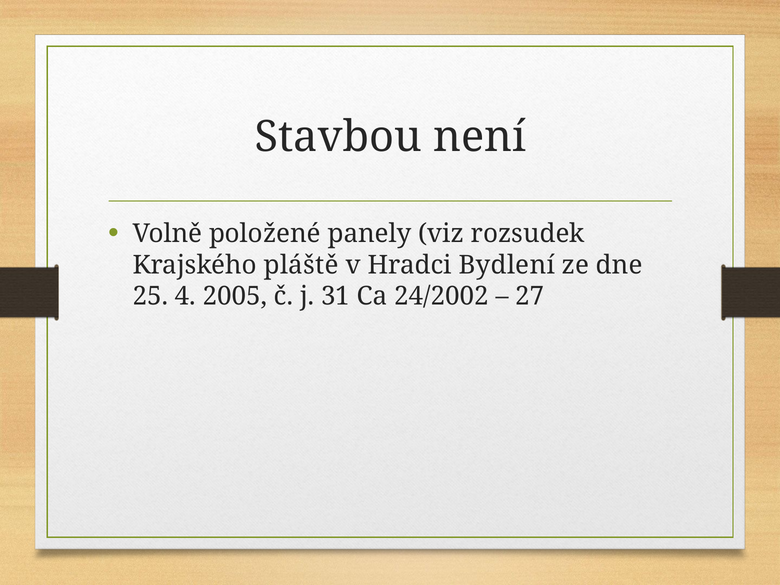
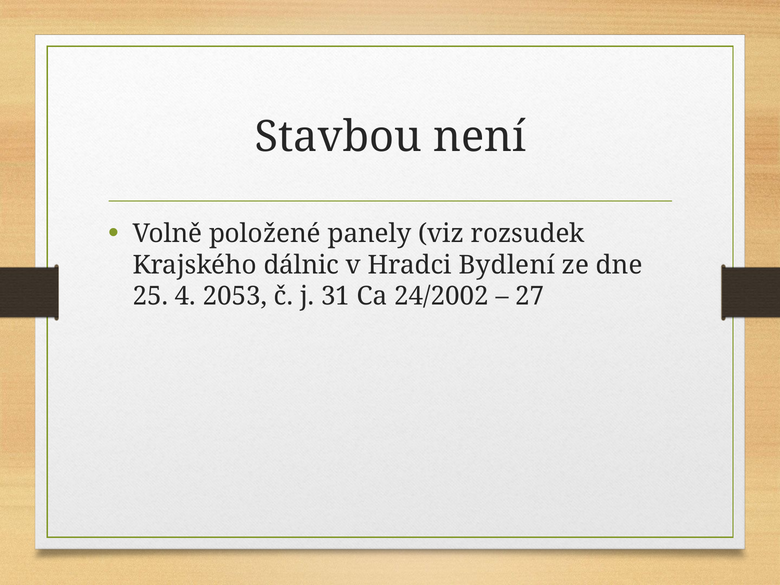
pláště: pláště -> dálnic (301, 265)
2005: 2005 -> 2053 (235, 296)
